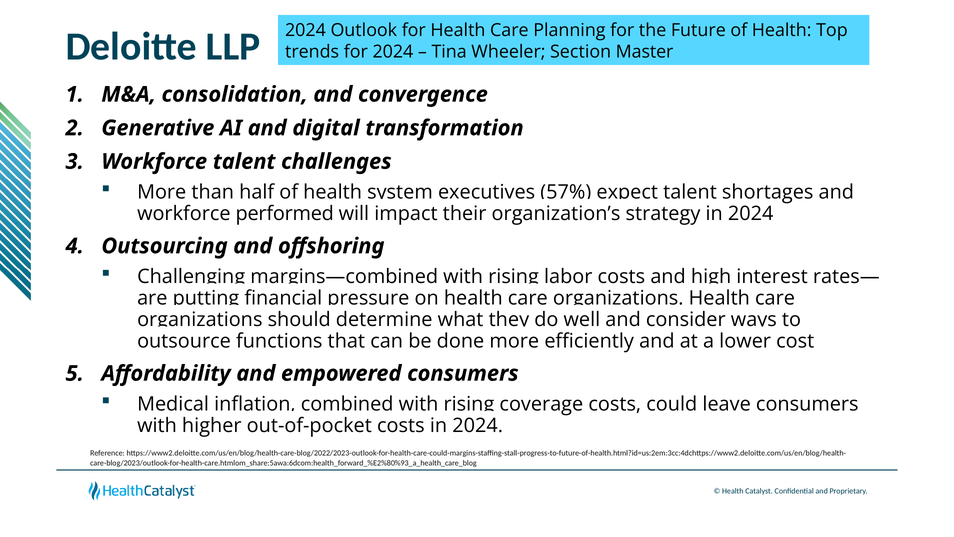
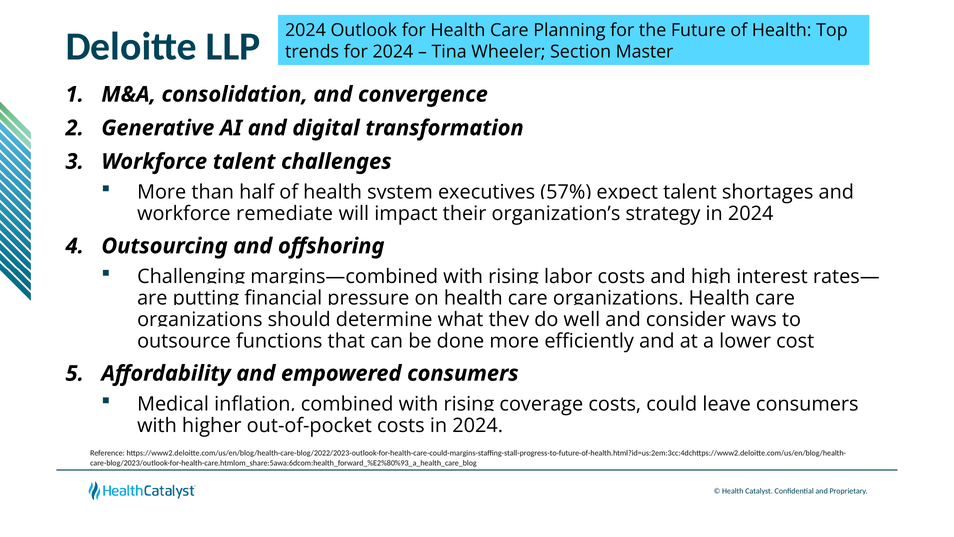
performed: performed -> remediate (285, 213)
